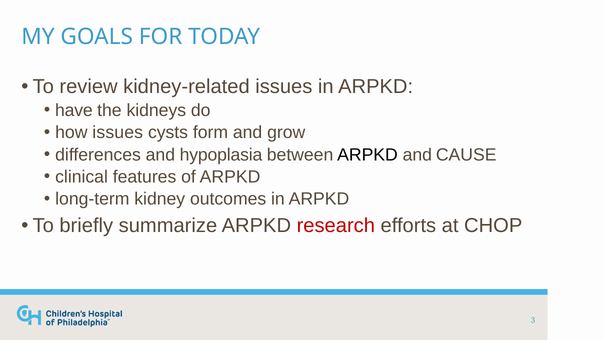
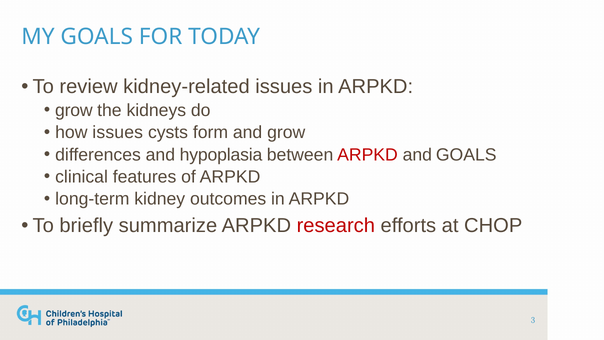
have: have -> grow (74, 110)
ARPKD colour: black -> red (367, 155)
and CAUSE: CAUSE -> GOALS (466, 155)
